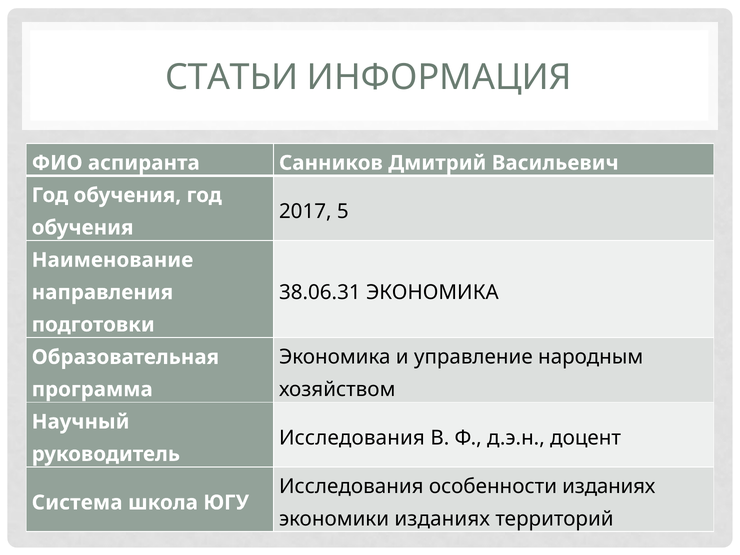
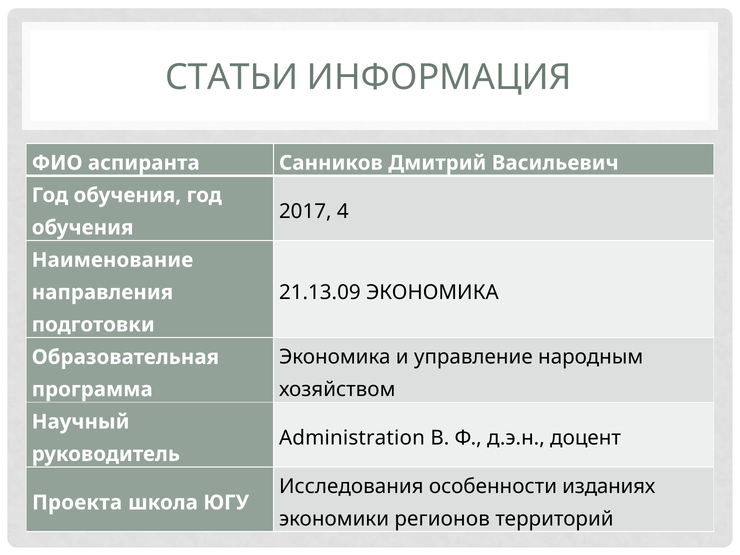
5: 5 -> 4 (343, 211)
38.06.31: 38.06.31 -> 21.13.09 (320, 292)
Исследования: Исследования -> Administration (352, 438)
Система: Система -> Проекта (77, 503)
экономики изданиях: изданиях -> регионов (442, 519)
